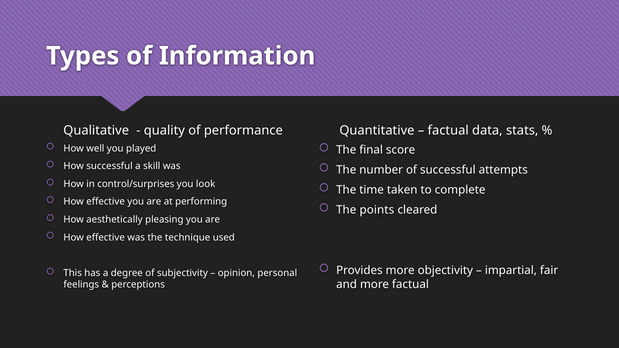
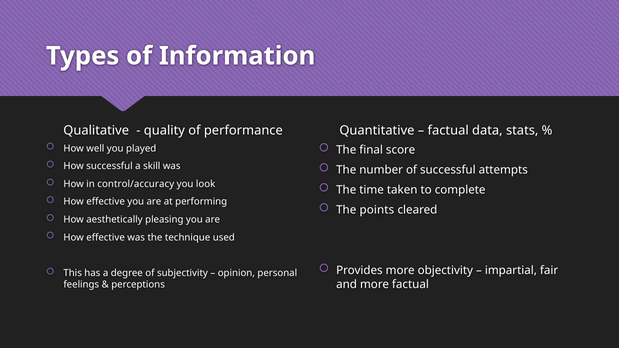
control/surprises: control/surprises -> control/accuracy (136, 184)
